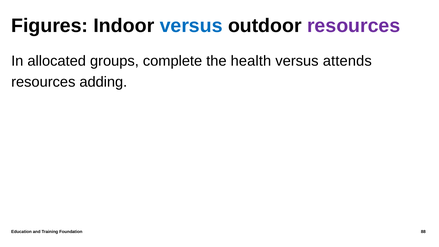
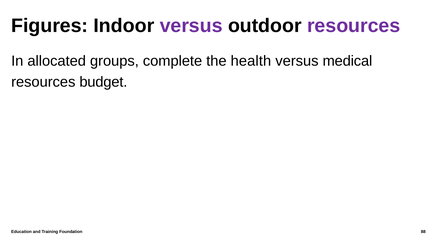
versus colour: blue -> purple (191, 26)
attends: attends -> medical (347, 61)
adding: adding -> budget (103, 82)
